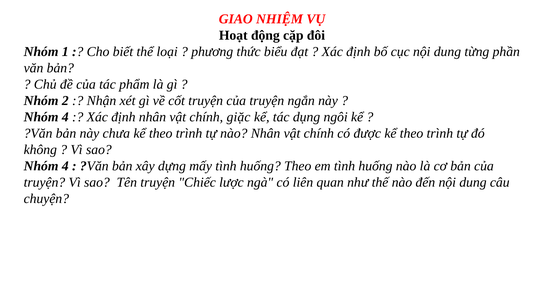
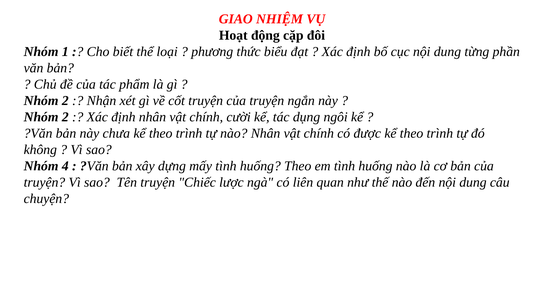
4: 4 -> 2 (65, 117)
giặc: giặc -> cười (239, 117)
